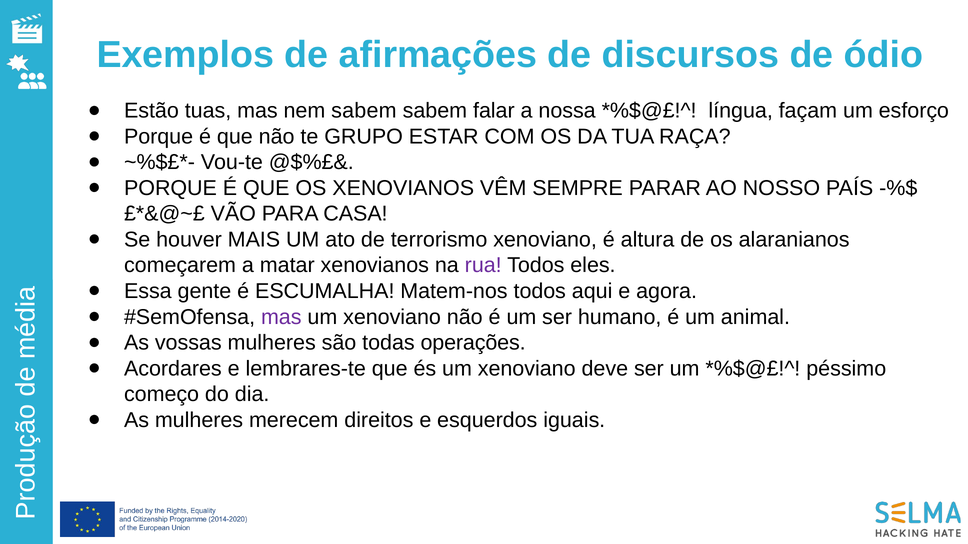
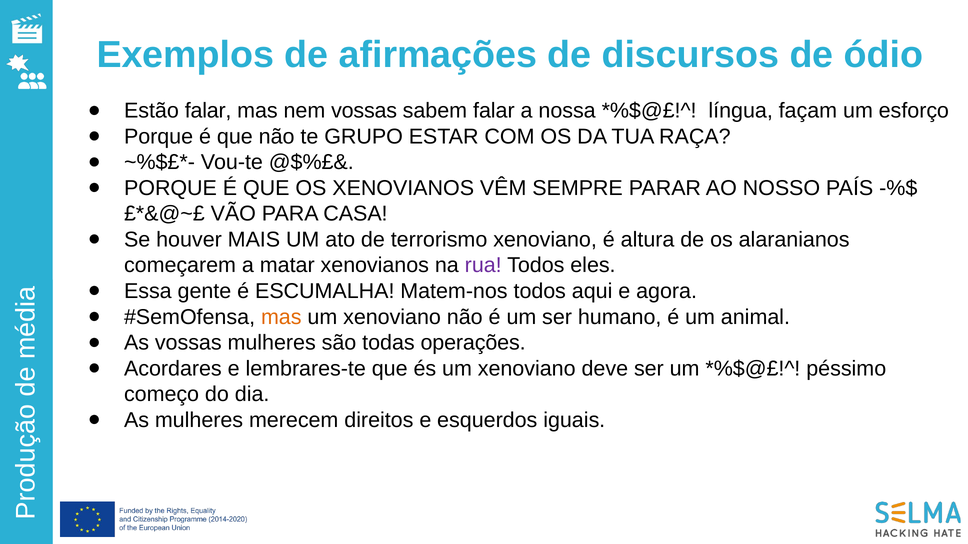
Estão tuas: tuas -> falar (208, 111)
nem sabem: sabem -> vossas (364, 111)
mas colour: purple -> orange (281, 317)
